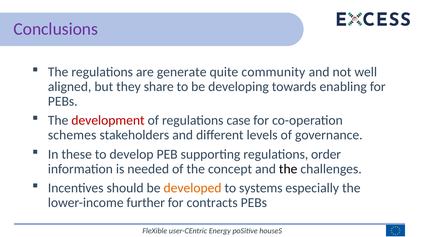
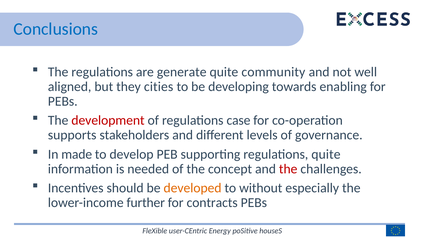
Conclusions colour: purple -> blue (56, 29)
share: share -> cities (159, 87)
schemes: schemes -> supports (72, 135)
these: these -> made (77, 154)
regulations order: order -> quite (326, 154)
the colour: black -> red (288, 169)
systems: systems -> without (261, 188)
